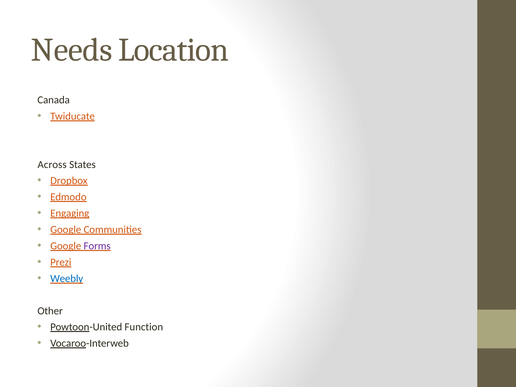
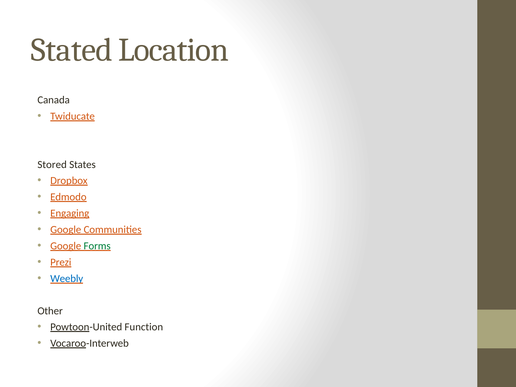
Needs: Needs -> Stated (72, 50)
Across: Across -> Stored (52, 165)
Forms colour: purple -> green (97, 246)
